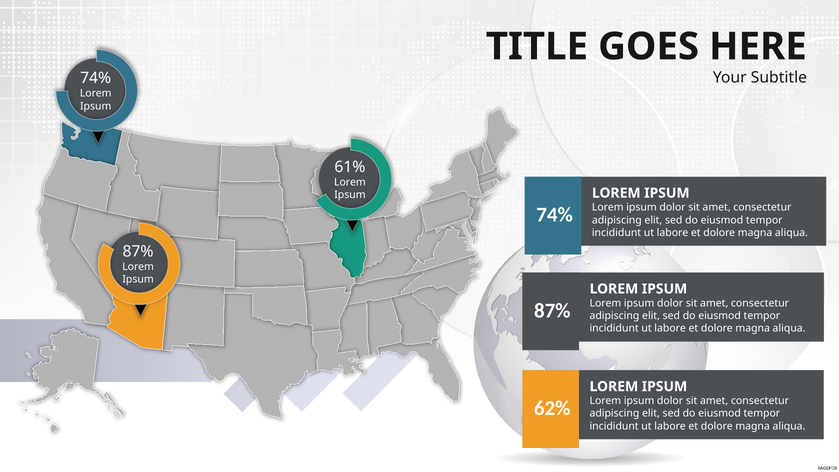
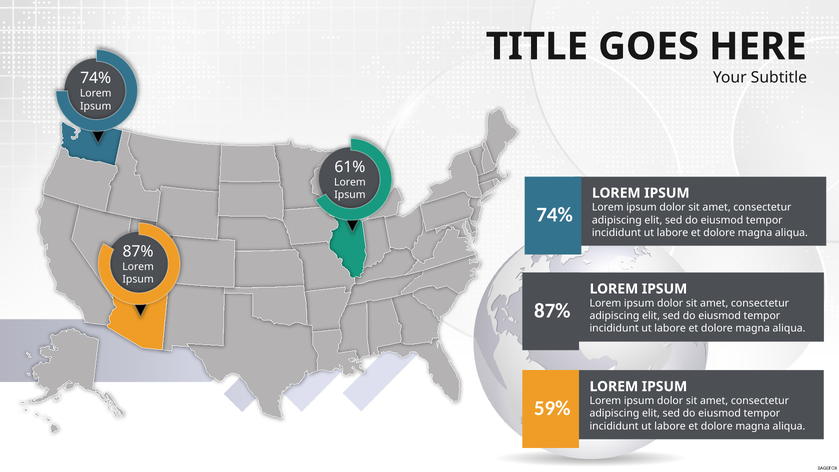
62%: 62% -> 59% (552, 408)
